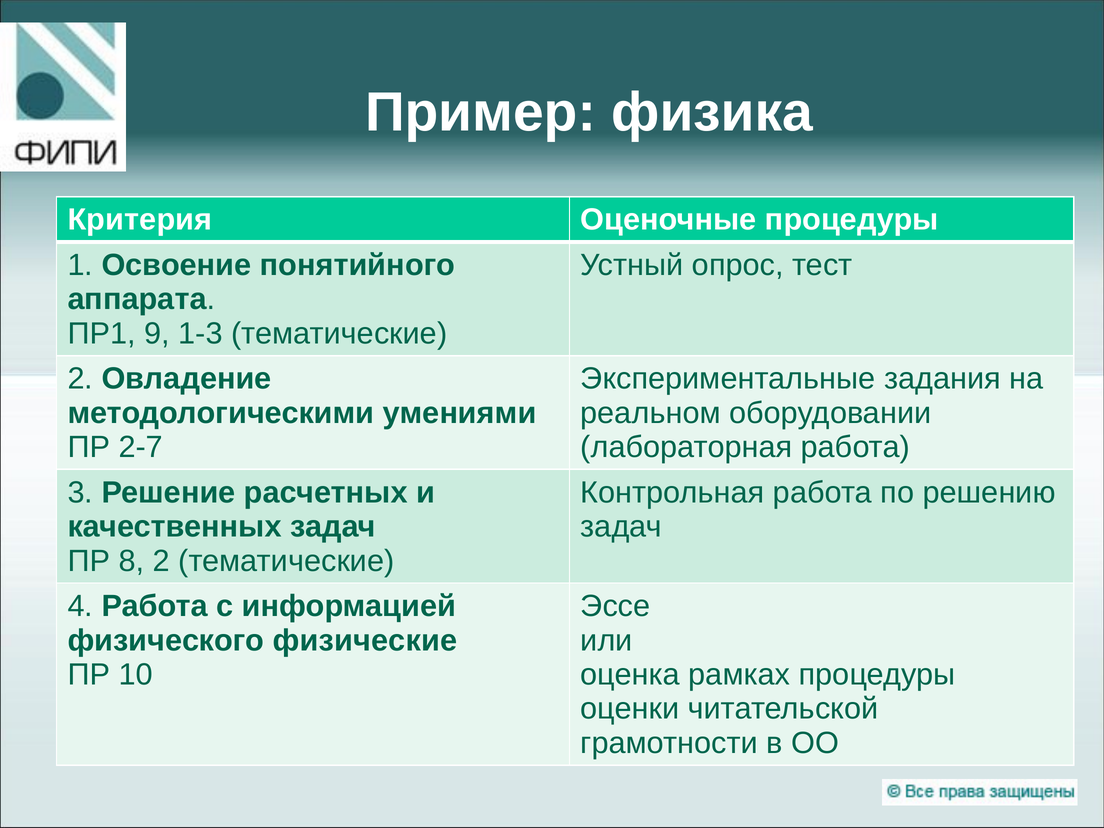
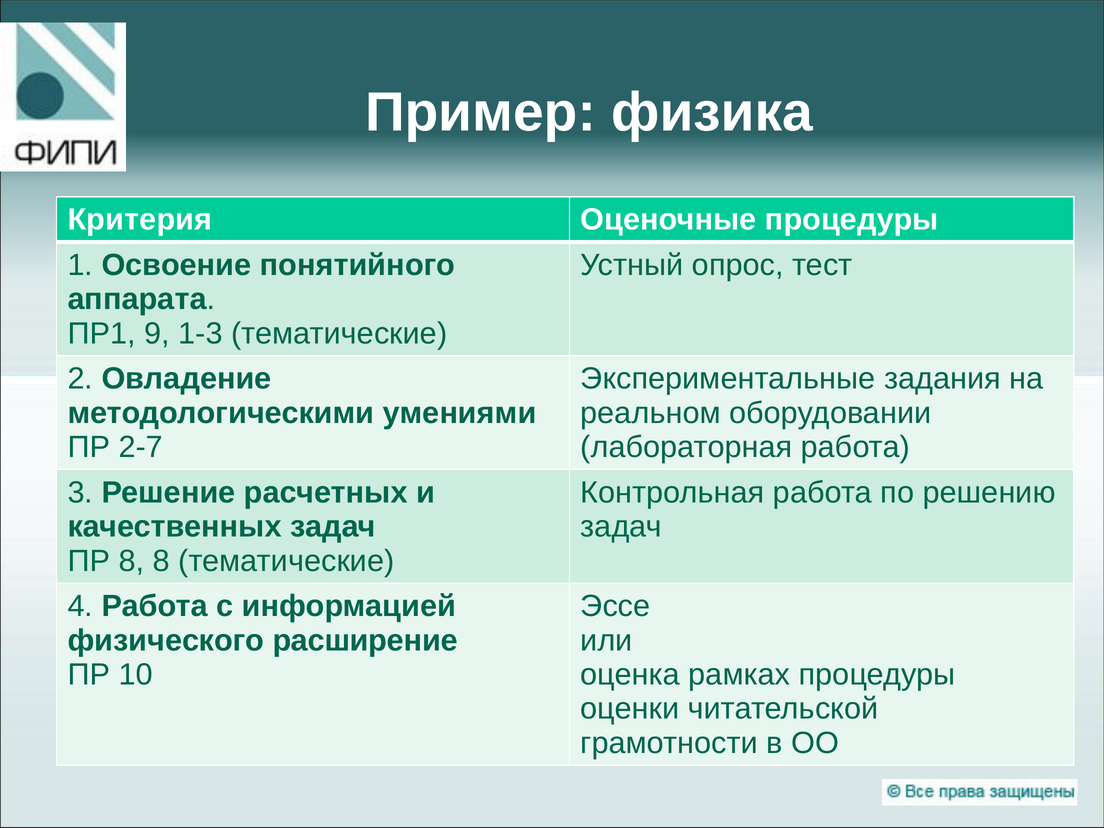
8 2: 2 -> 8 (161, 561)
физические: физические -> расширение (365, 640)
